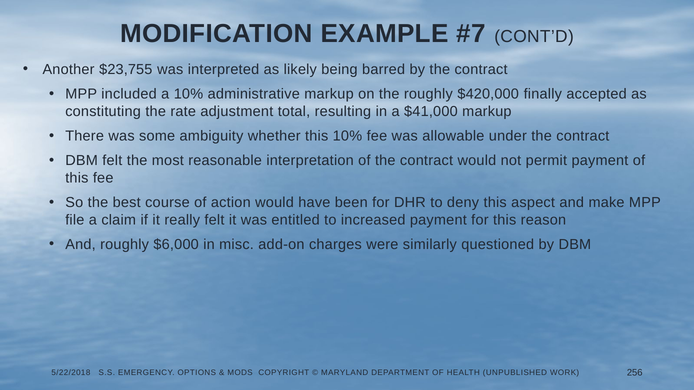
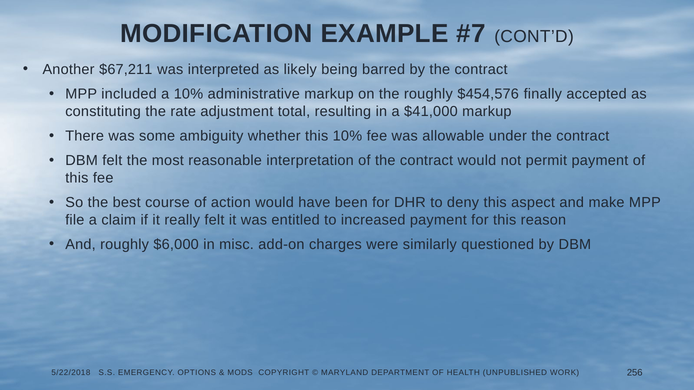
$23,755: $23,755 -> $67,211 (126, 70)
$420,000: $420,000 -> $454,576 (488, 94)
